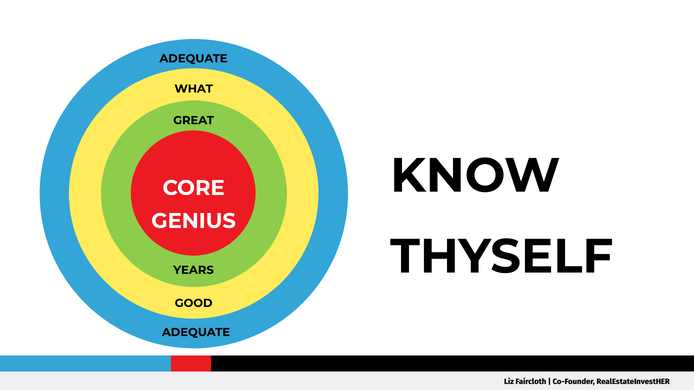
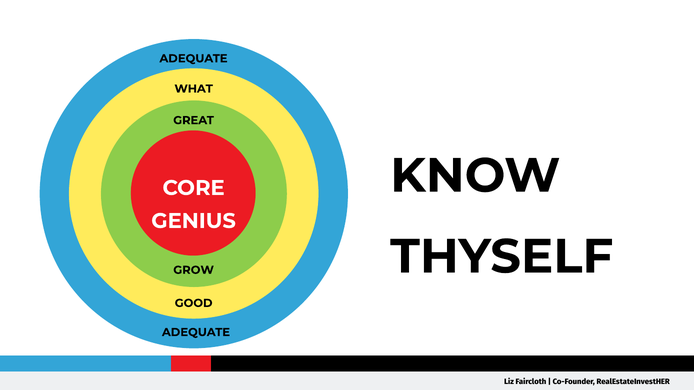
YEARS: YEARS -> GROW (194, 270)
